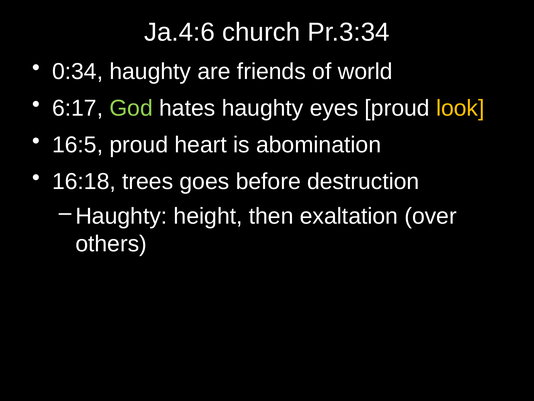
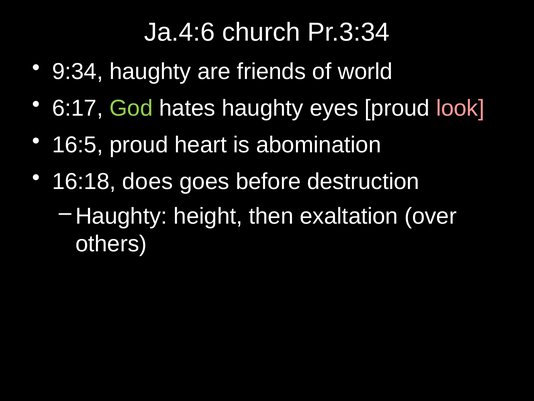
0:34: 0:34 -> 9:34 (78, 71)
look colour: yellow -> pink (460, 108)
trees: trees -> does (148, 181)
